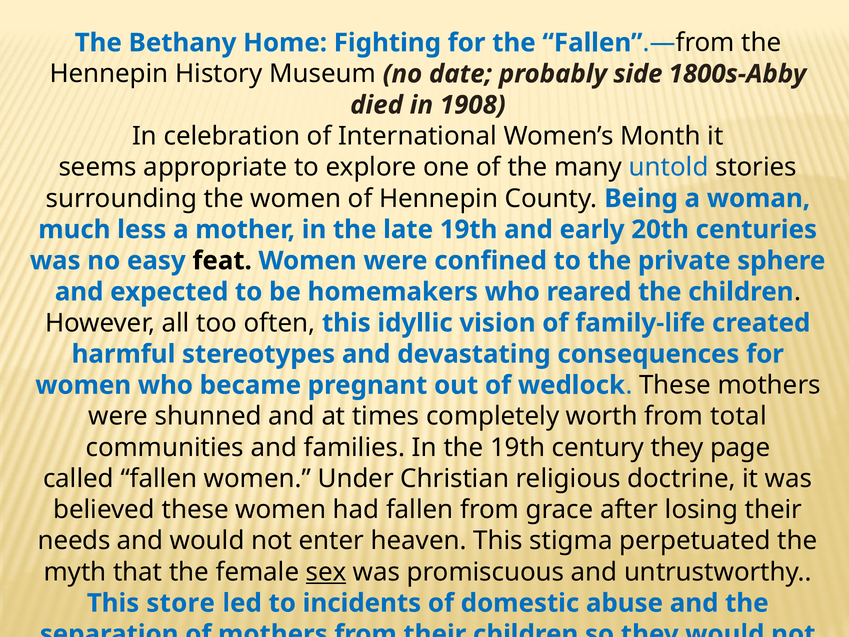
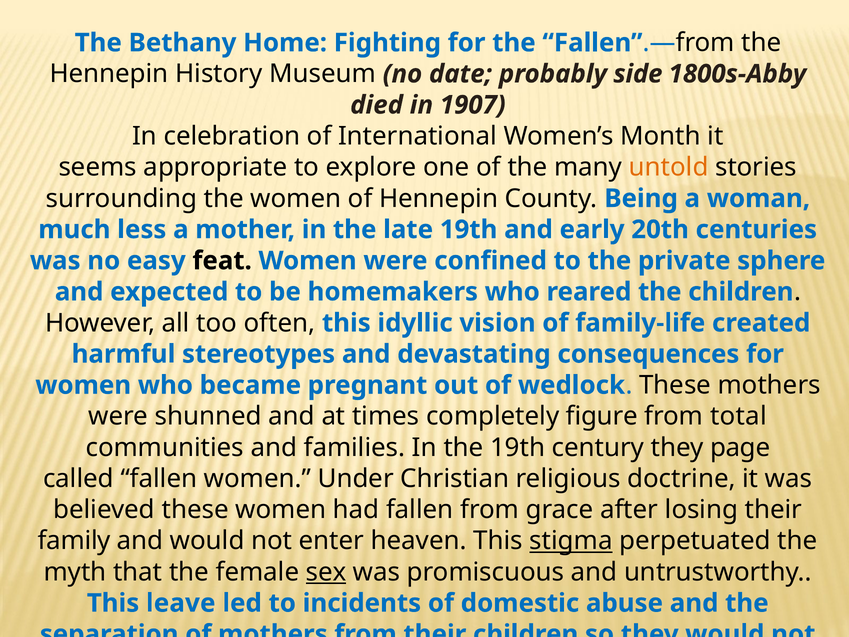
1908: 1908 -> 1907 (473, 105)
untold colour: blue -> orange (669, 167)
worth: worth -> figure (602, 416)
needs: needs -> family (74, 541)
stigma underline: none -> present (571, 541)
store: store -> leave (181, 603)
